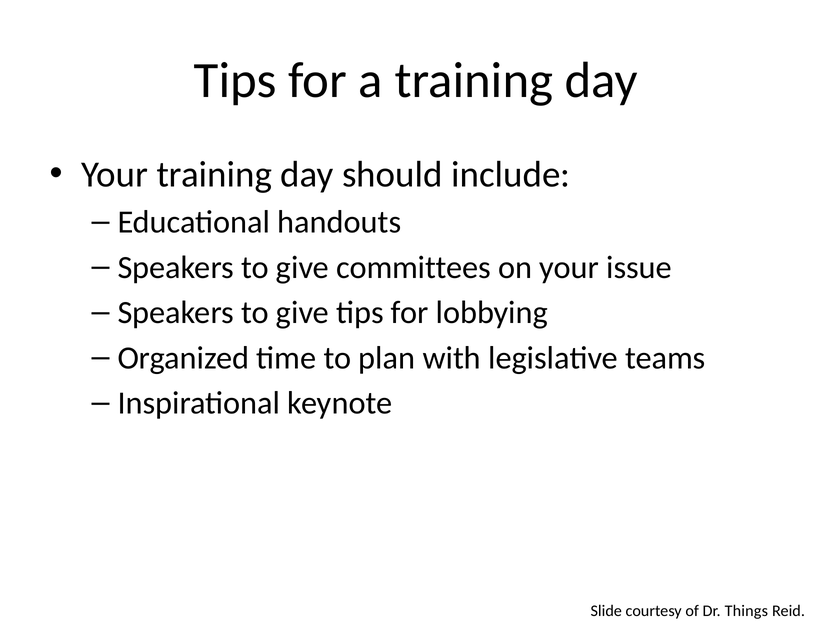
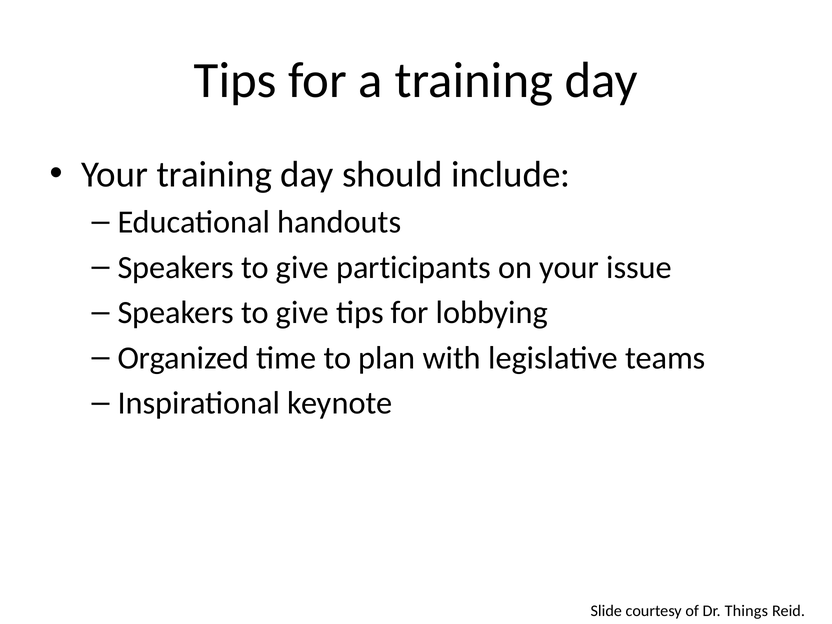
committees: committees -> participants (414, 268)
